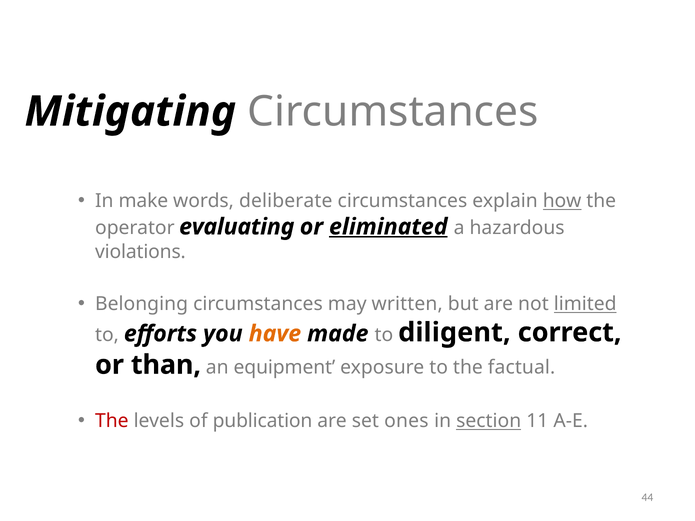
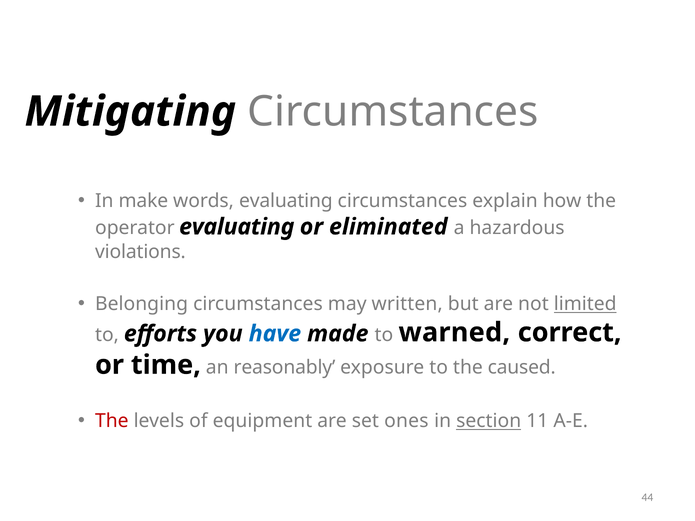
words deliberate: deliberate -> evaluating (286, 201)
how underline: present -> none (562, 201)
eliminated underline: present -> none (388, 227)
have colour: orange -> blue (275, 334)
diligent: diligent -> warned (454, 333)
than: than -> time (166, 365)
equipment: equipment -> reasonably (284, 368)
factual: factual -> caused (522, 368)
publication: publication -> equipment (262, 421)
